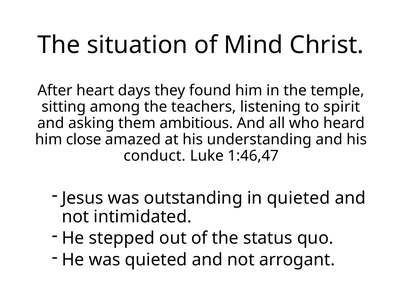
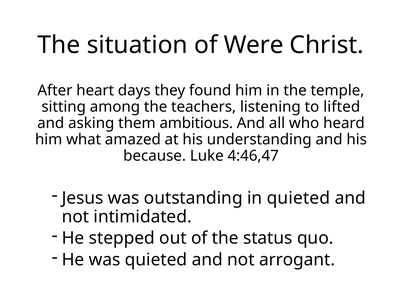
Mind: Mind -> Were (254, 45)
spirit: spirit -> lifted (342, 107)
close: close -> what (84, 139)
conduct: conduct -> because (155, 156)
1:46,47: 1:46,47 -> 4:46,47 (253, 156)
